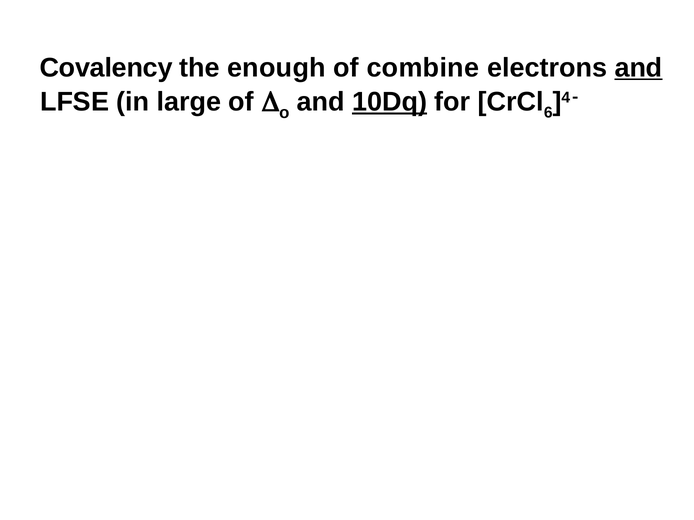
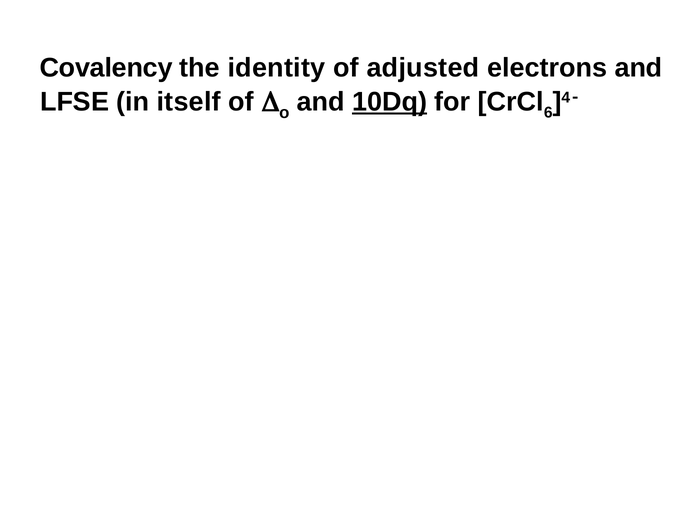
enough: enough -> identity (276, 68)
combine: combine -> adjusted (423, 68)
and underline: present -> none (638, 68)
large: large -> itself (189, 102)
